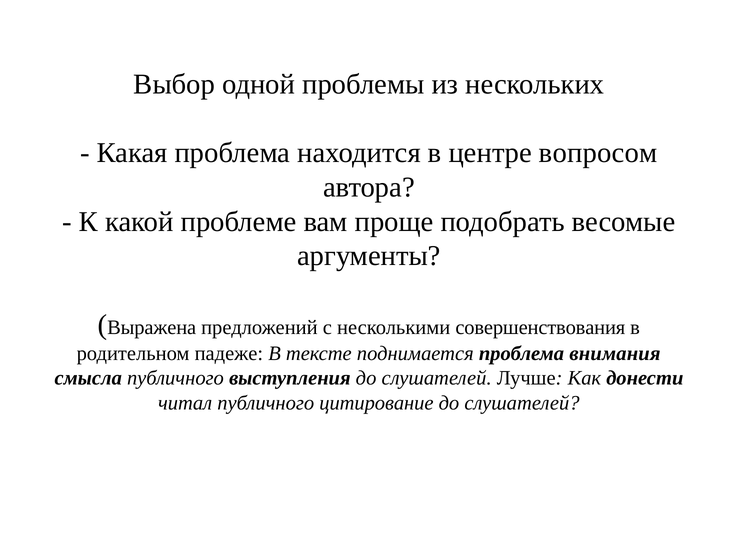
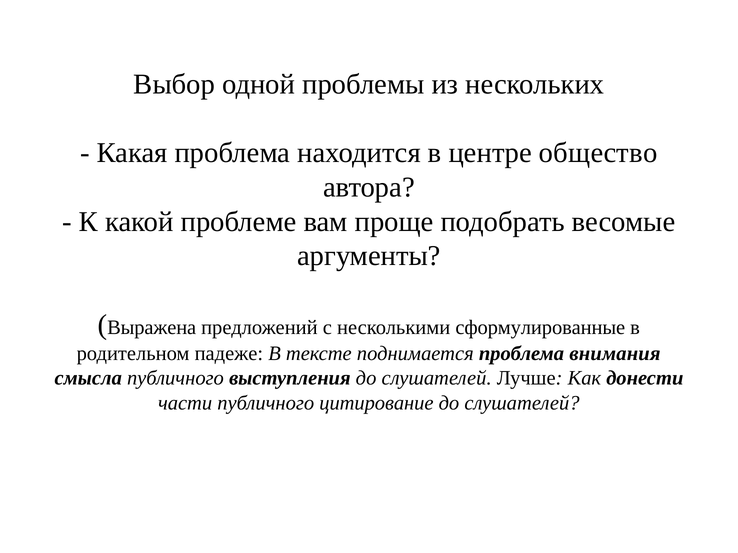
вопросом: вопросом -> общество (598, 153)
совершенствования: совершенствования -> сформулированные (540, 328)
читал: читал -> части (185, 403)
